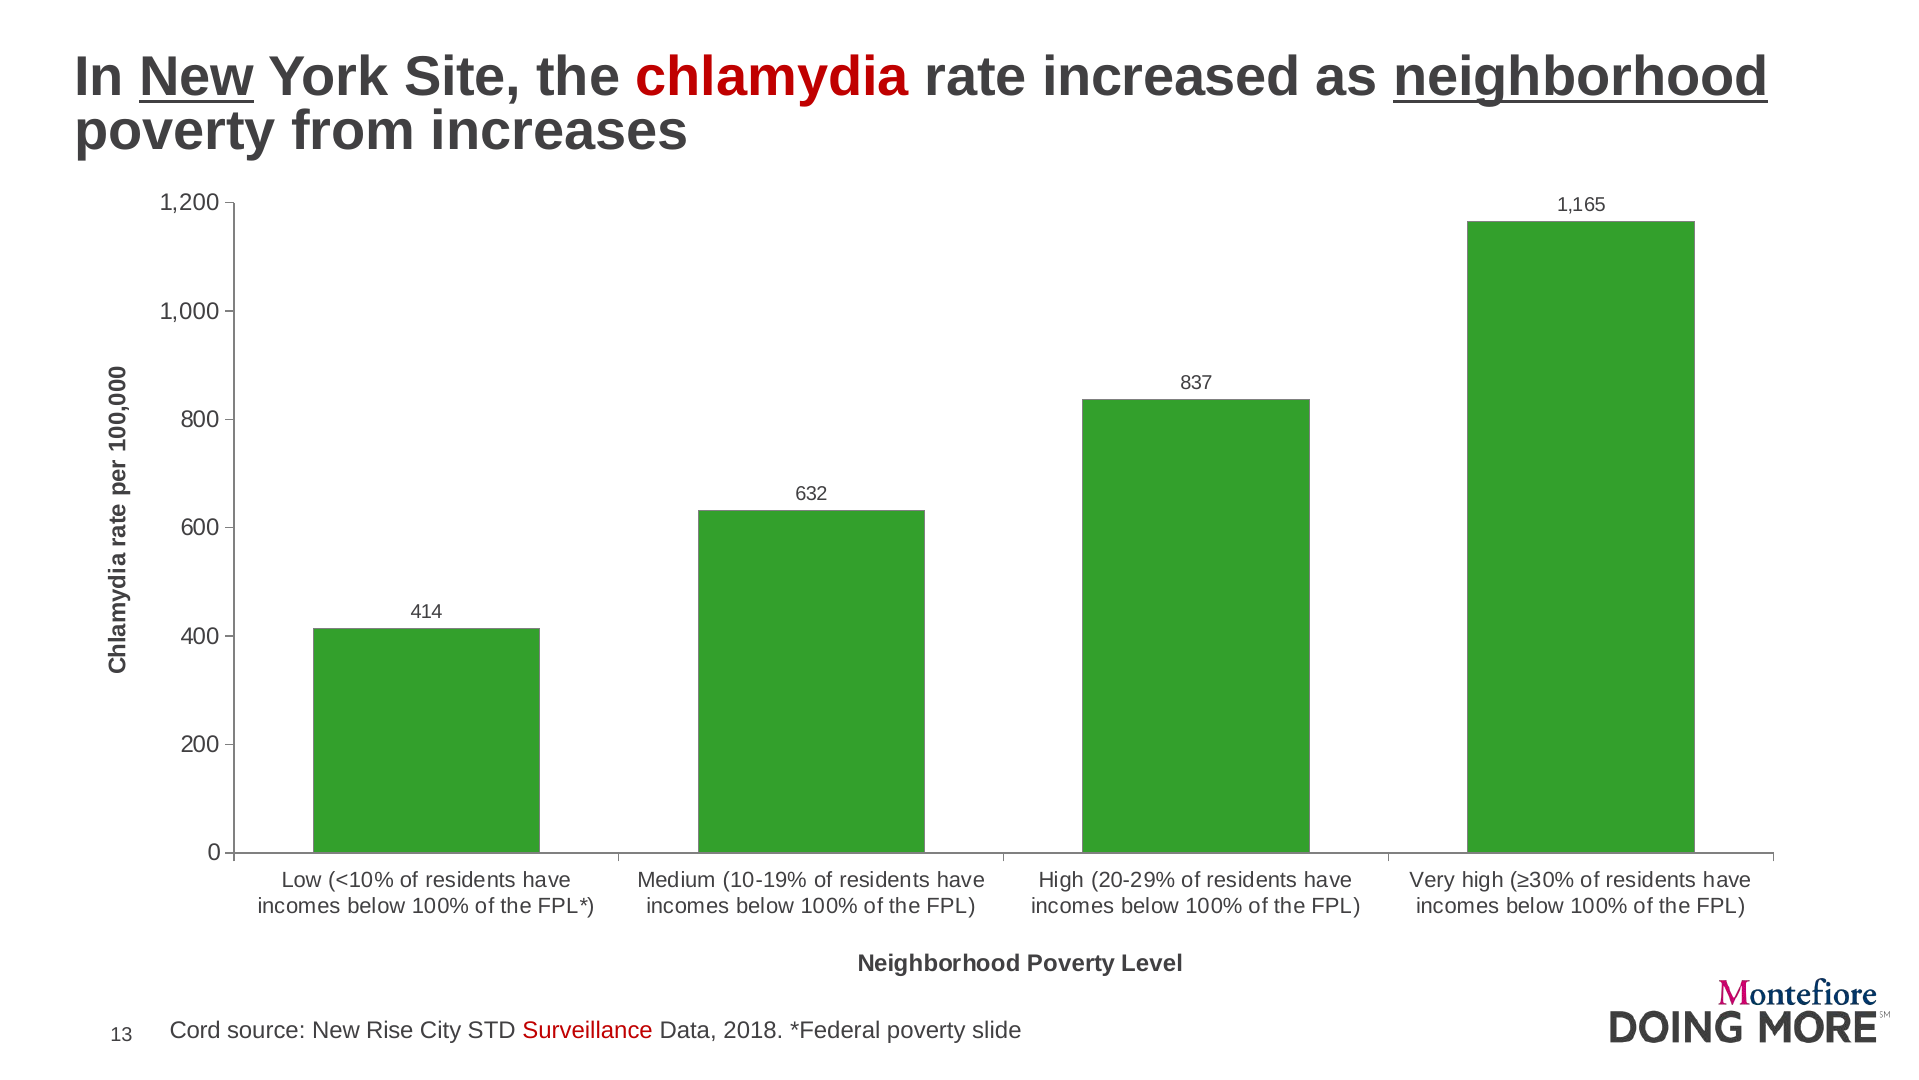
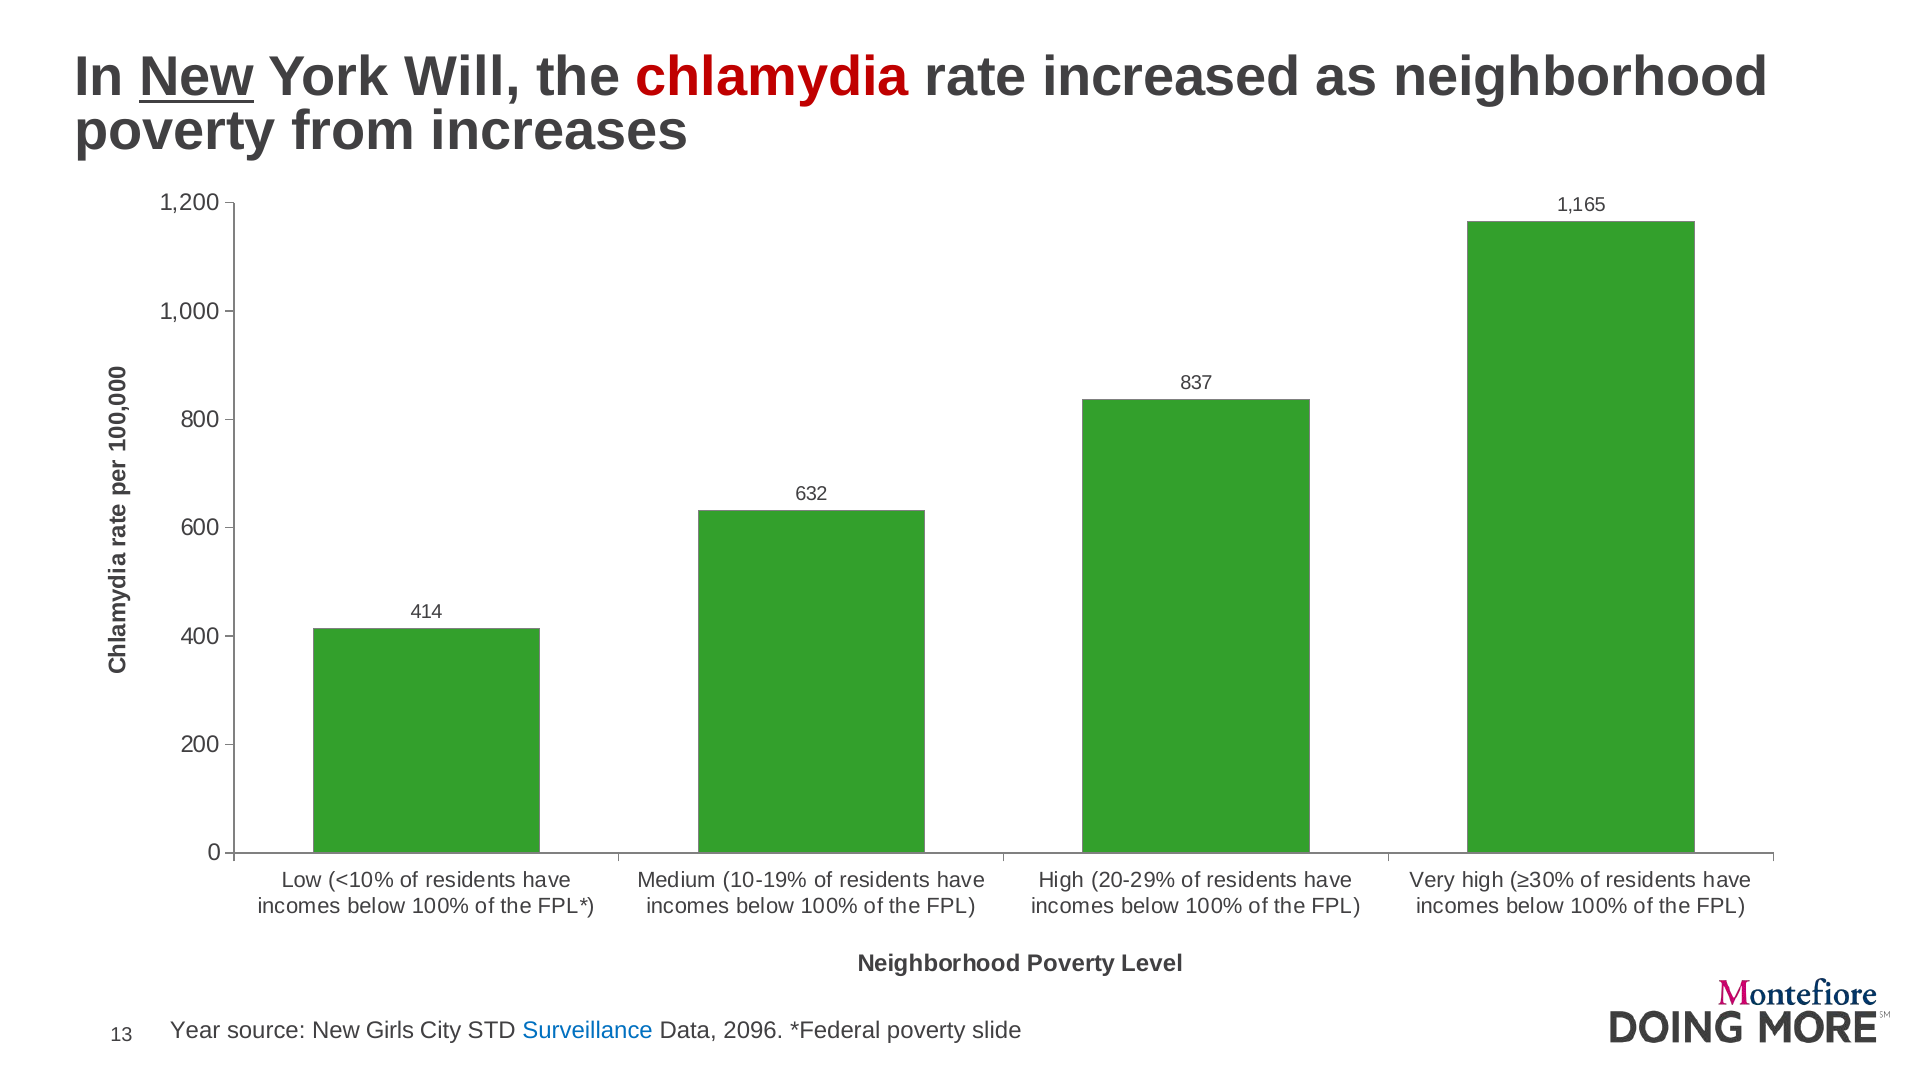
Site: Site -> Will (462, 77)
neighborhood underline: present -> none (1581, 77)
Cord: Cord -> Year (195, 1030)
Rise: Rise -> Girls (390, 1030)
Surveillance colour: red -> blue (588, 1030)
2018: 2018 -> 2096 (753, 1030)
